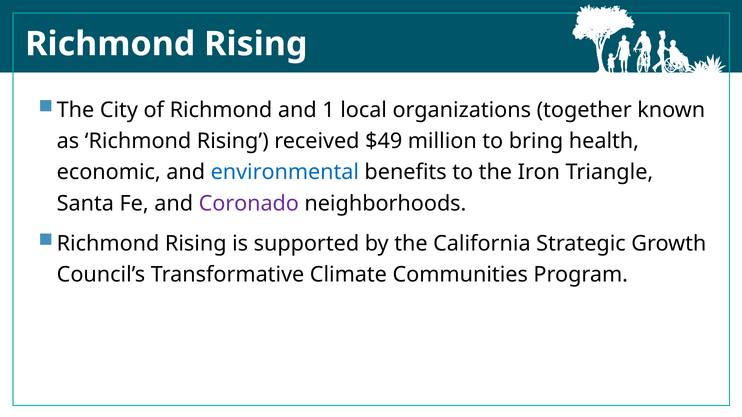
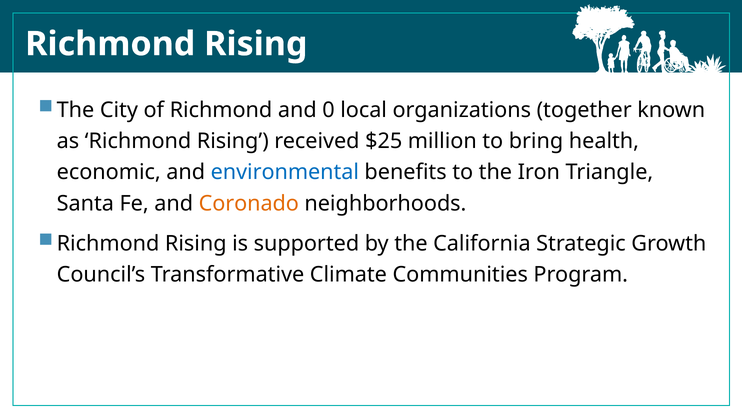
1: 1 -> 0 (328, 110)
$49: $49 -> $25 (384, 141)
Coronado colour: purple -> orange (249, 204)
